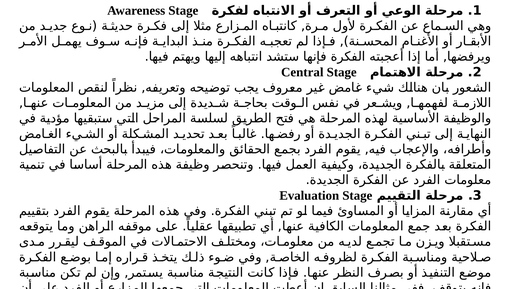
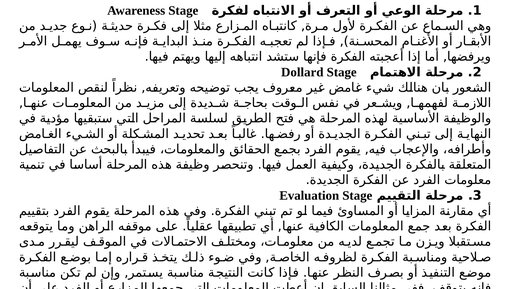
Central: Central -> Dollard (302, 72)
